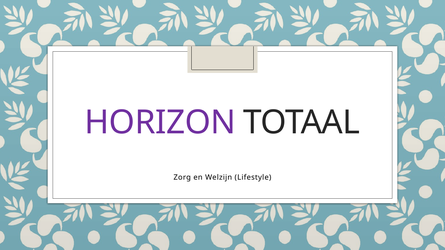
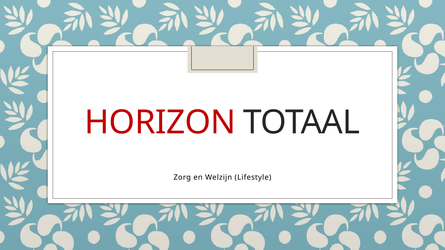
HORIZON colour: purple -> red (160, 123)
